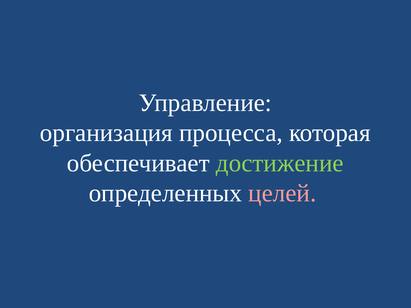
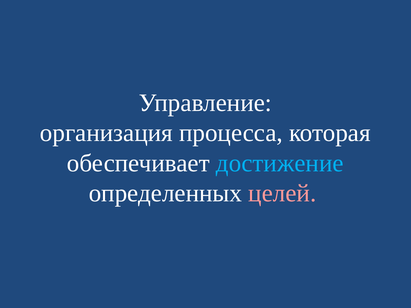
достижение colour: light green -> light blue (280, 163)
